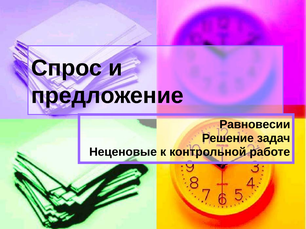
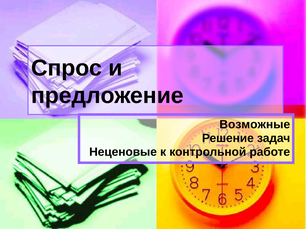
Равновесии: Равновесии -> Возможные (255, 125)
